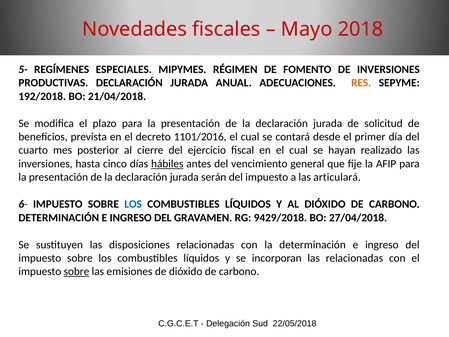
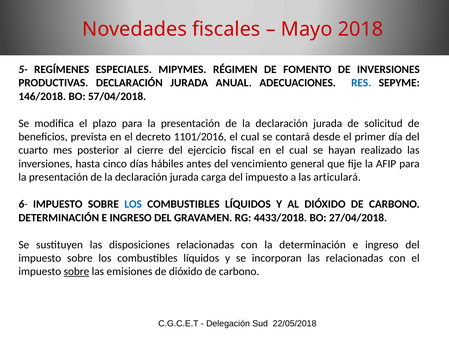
RES colour: orange -> blue (361, 83)
192/2018: 192/2018 -> 146/2018 (42, 96)
21/04/2018: 21/04/2018 -> 57/04/2018 (117, 96)
hábiles underline: present -> none (167, 164)
serán: serán -> carga (214, 177)
9429/2018: 9429/2018 -> 4433/2018 (280, 218)
